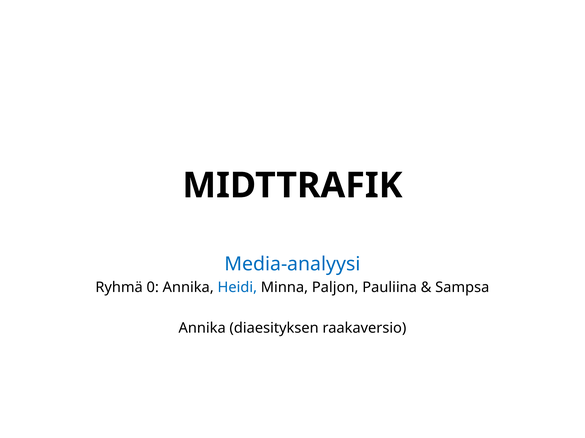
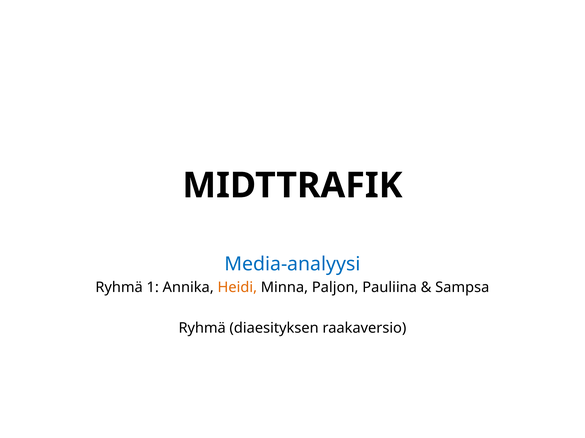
0: 0 -> 1 (153, 288)
Heidi colour: blue -> orange (237, 288)
Annika: Annika -> Ryhmä (202, 329)
